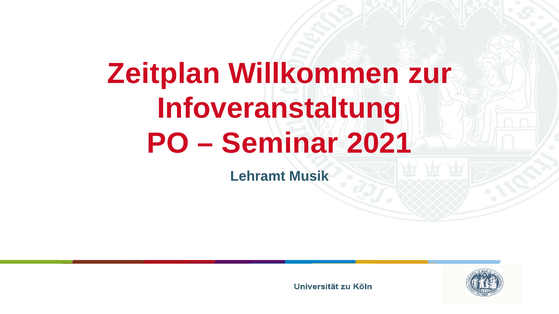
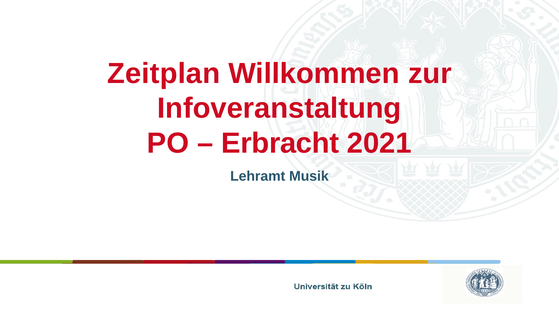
Seminar: Seminar -> Erbracht (280, 143)
